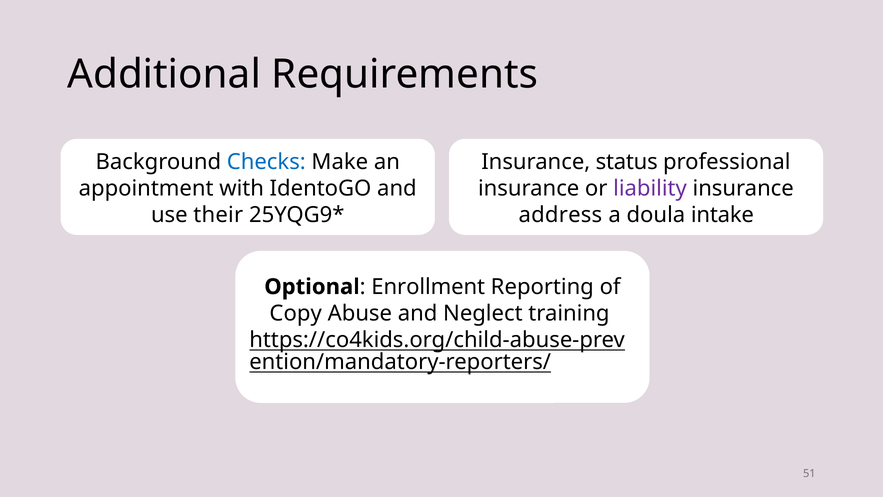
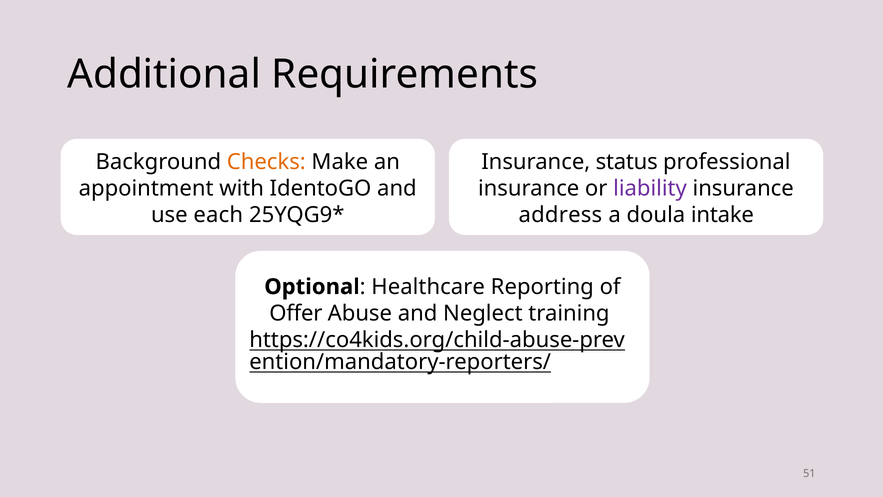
Checks colour: blue -> orange (266, 162)
their: their -> each (218, 215)
Enrollment: Enrollment -> Healthcare (428, 287)
Copy: Copy -> Offer (296, 313)
